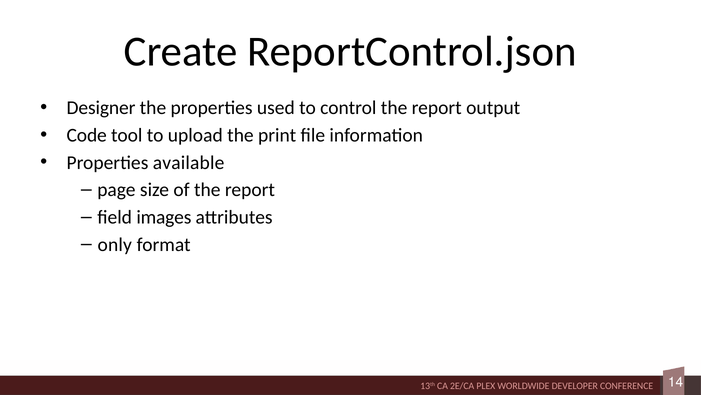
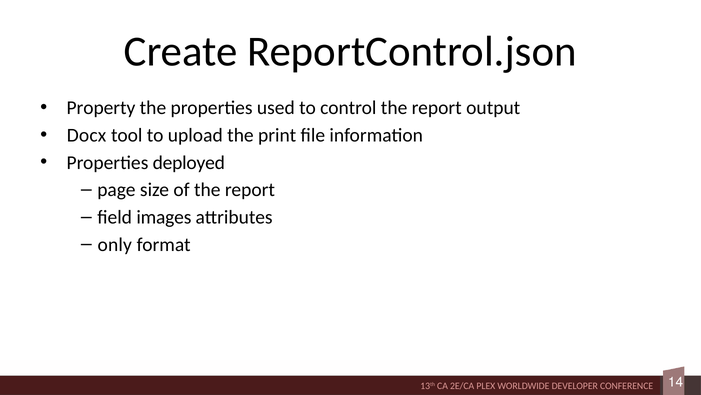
Designer: Designer -> Property (101, 108)
Code: Code -> Docx (87, 135)
available: available -> deployed (189, 162)
